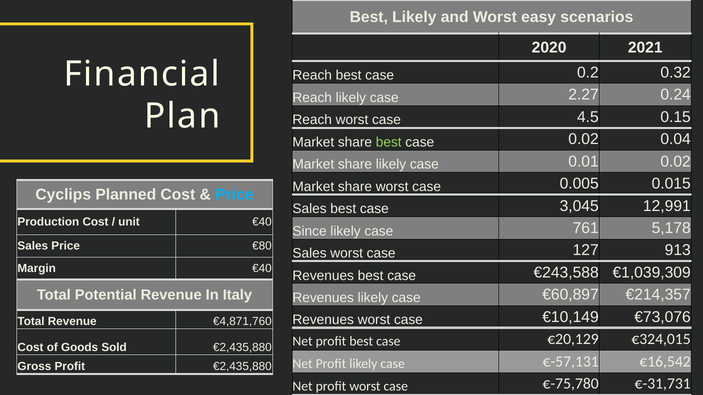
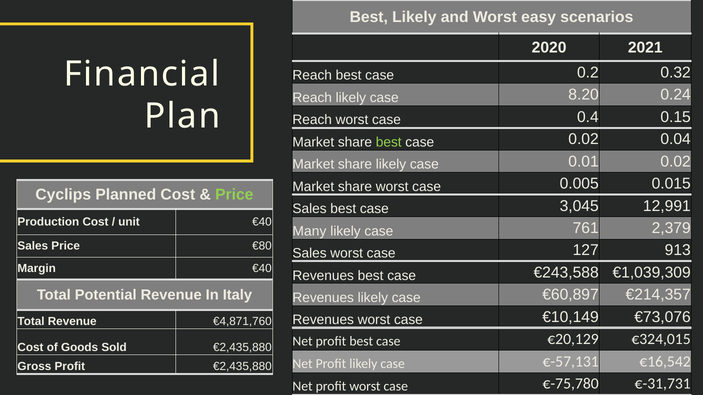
2.27: 2.27 -> 8.20 (584, 95)
4.5: 4.5 -> 0.4 (588, 117)
Price colour: light blue -> light green (234, 195)
Since: Since -> Many (309, 231)
5,178: 5,178 -> 2,379 (671, 228)
